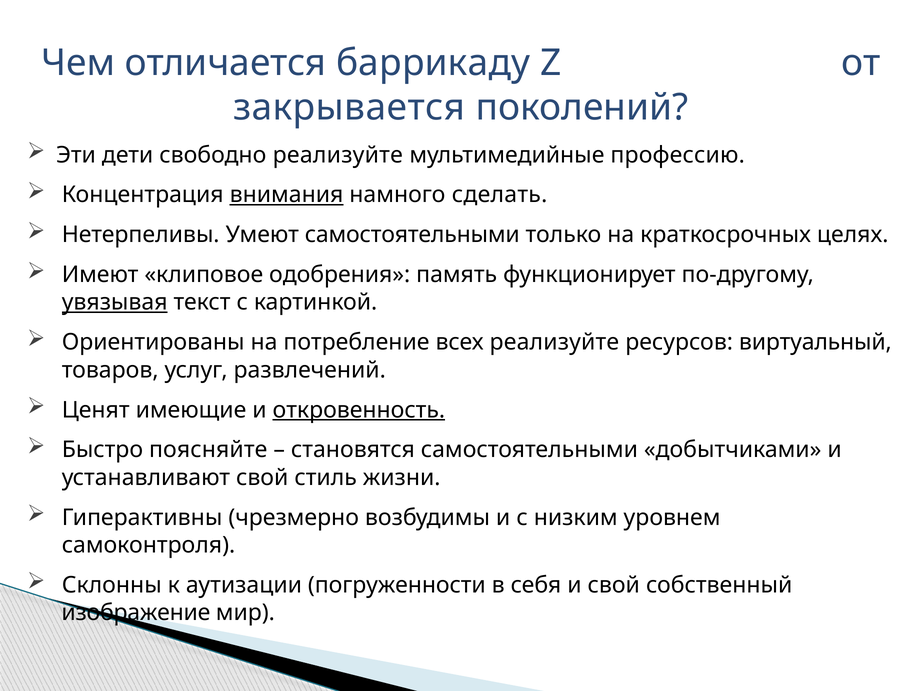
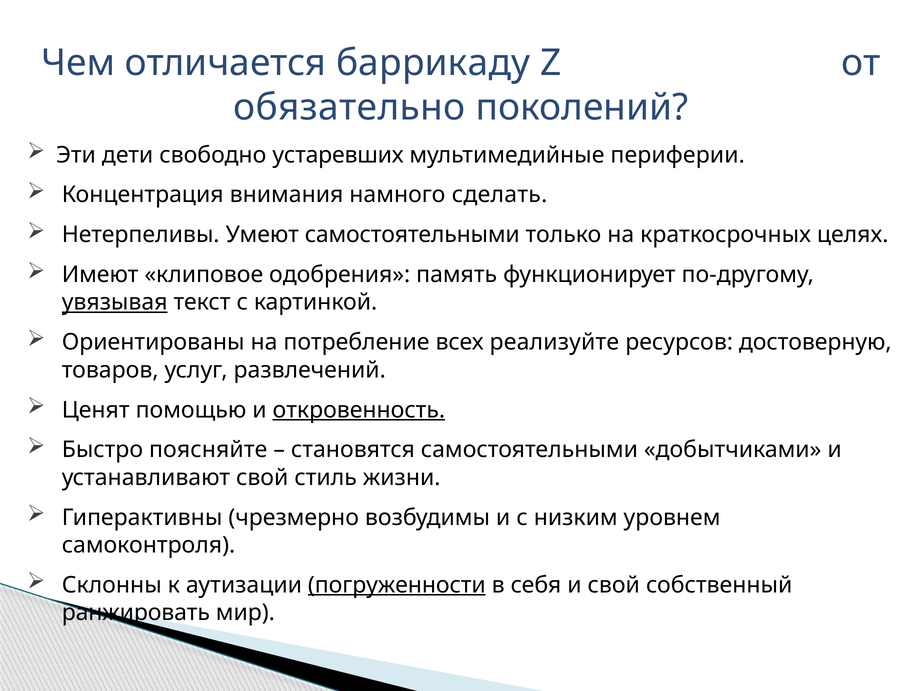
закрывается: закрывается -> обязательно (349, 108)
свободно реализуйте: реализуйте -> устаревших (338, 155)
профессию: профессию -> периферии (678, 155)
внимания underline: present -> none (287, 195)
виртуальный: виртуальный -> достоверную (815, 343)
имеющие: имеющие -> помощью (191, 410)
погруженности underline: none -> present (397, 585)
изображение: изображение -> ранжировать (136, 613)
